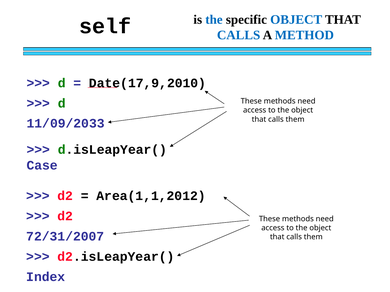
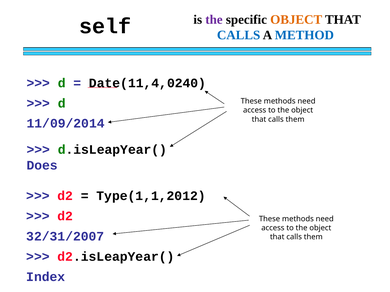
the colour: blue -> purple (214, 20)
OBJECT colour: blue -> orange (296, 20)
Date(17,9,2010: Date(17,9,2010 -> Date(11,4,0240 (148, 83)
11/09/2033: 11/09/2033 -> 11/09/2014 (66, 124)
Case: Case -> Does (42, 166)
Area(1,1,2012: Area(1,1,2012 -> Type(1,1,2012 (151, 196)
72/31/2007: 72/31/2007 -> 32/31/2007 (65, 237)
